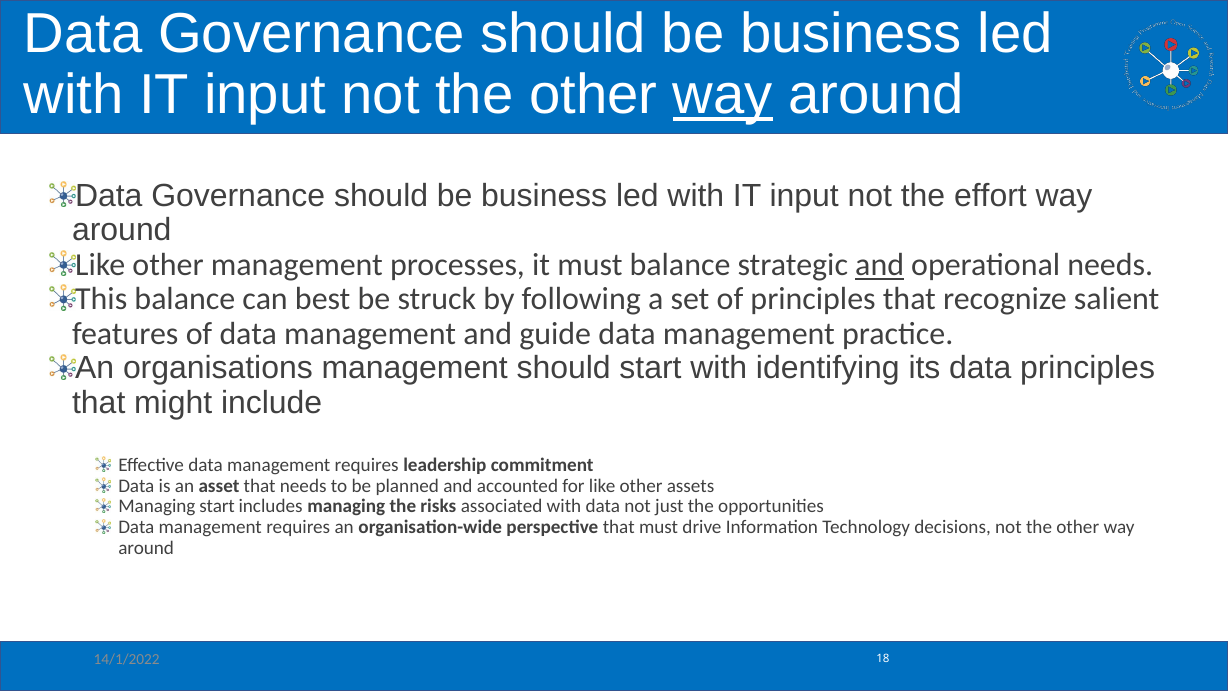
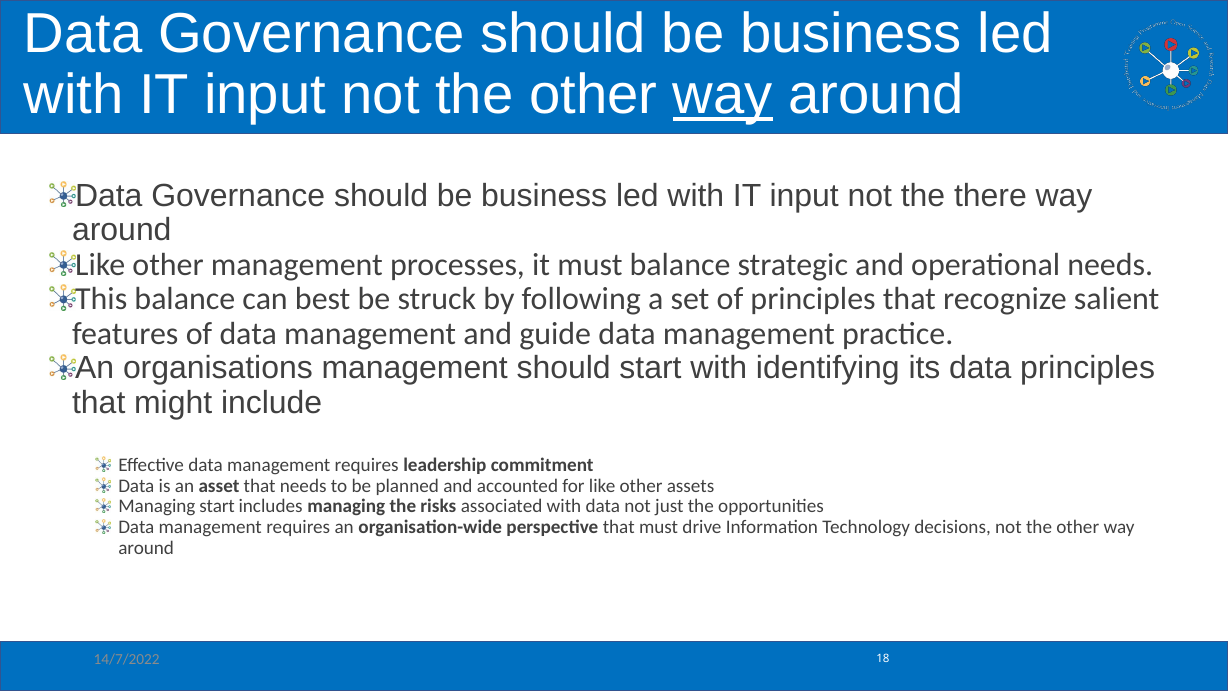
effort: effort -> there (990, 196)
and underline: present -> none (880, 265)
14/1/2022: 14/1/2022 -> 14/7/2022 (127, 660)
